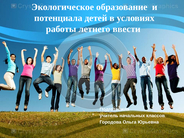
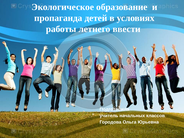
потенциала: потенциала -> пропаганда (58, 18)
